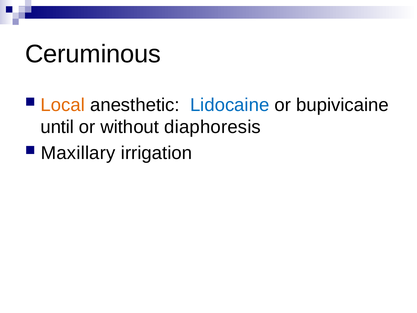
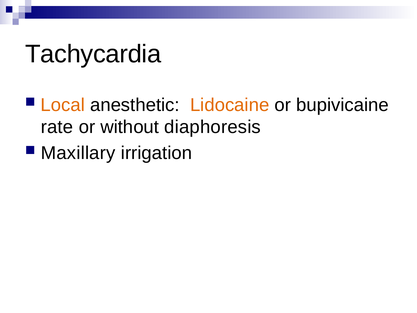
Ceruminous: Ceruminous -> Tachycardia (93, 54)
Lidocaine colour: blue -> orange (230, 105)
until: until -> rate (57, 127)
